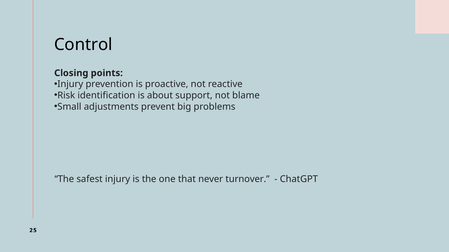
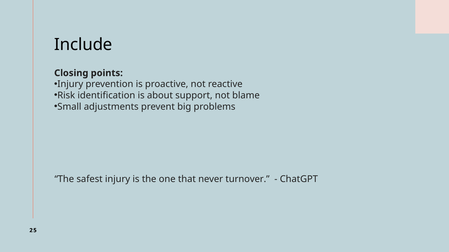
Control: Control -> Include (83, 45)
